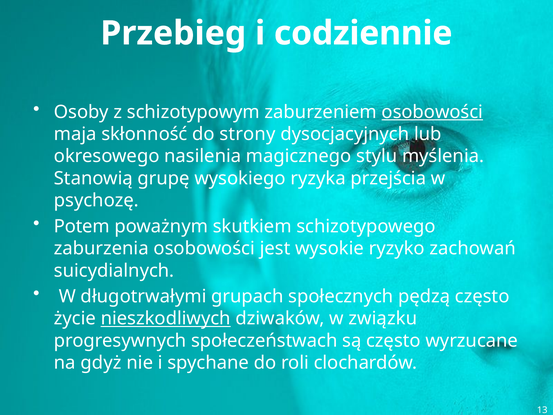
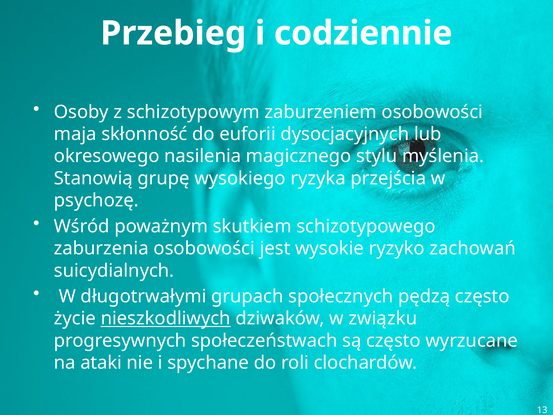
osobowości underline: present -> none (432, 112)
strony: strony -> euforii (248, 134)
Potem: Potem -> Wśród (82, 226)
gdyż: gdyż -> ataki (101, 363)
